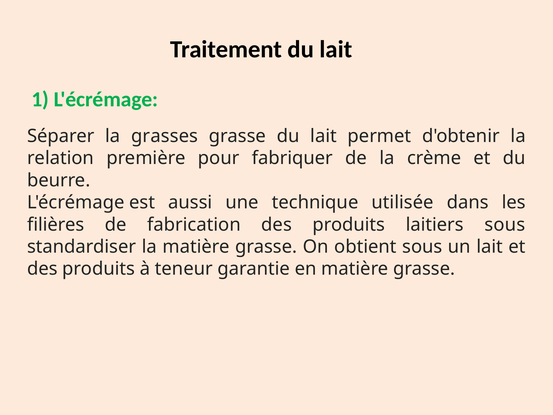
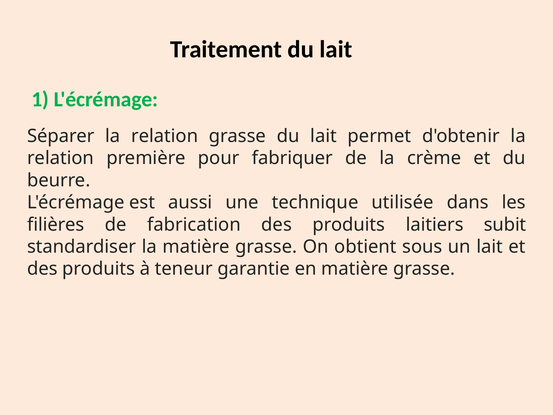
Séparer la grasses: grasses -> relation (165, 136)
laitiers sous: sous -> subit (505, 224)
